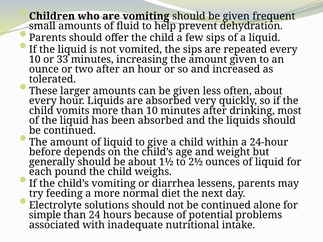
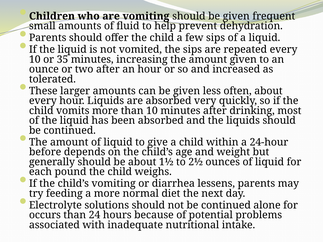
33: 33 -> 35 (62, 59)
simple: simple -> occurs (45, 215)
